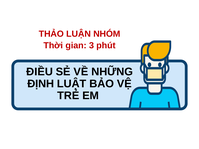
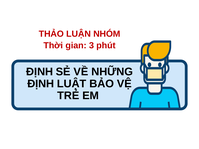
ĐIỀU: ĐIỀU -> ĐỊNH (40, 72)
